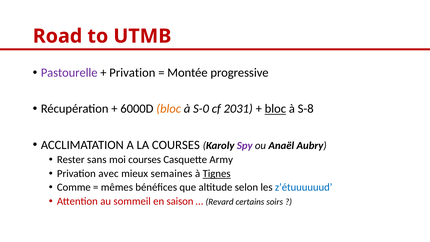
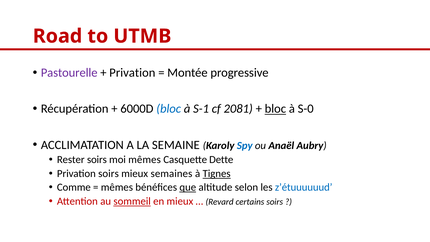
bloc colour: orange -> blue (169, 109)
S-0: S-0 -> S-1 (201, 109)
2031: 2031 -> 2081 (238, 109)
S-8: S-8 -> S-0 (306, 109)
LA COURSES: COURSES -> SEMAINE (176, 145)
Spy colour: purple -> blue (245, 145)
Rester sans: sans -> soirs (97, 160)
moi courses: courses -> mêmes (145, 160)
Army: Army -> Dette (221, 160)
Privation avec: avec -> soirs (109, 173)
que underline: none -> present (188, 187)
sommeil underline: none -> present (132, 201)
en saison: saison -> mieux (180, 201)
